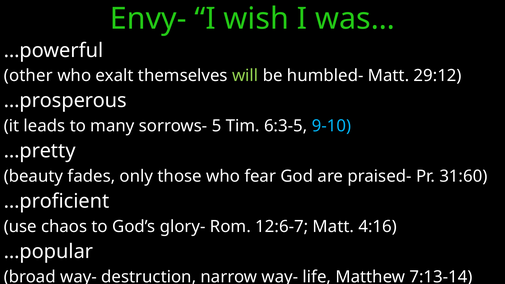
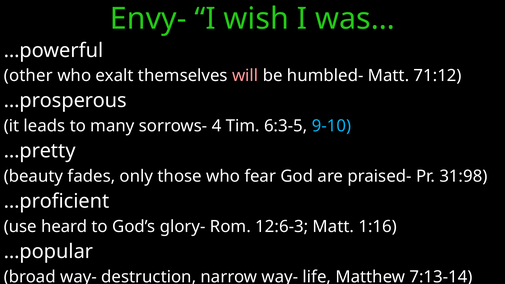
will colour: light green -> pink (245, 76)
29:12: 29:12 -> 71:12 (438, 76)
5: 5 -> 4 (216, 126)
31:60: 31:60 -> 31:98 (463, 176)
chaos: chaos -> heard (64, 227)
12:6-7: 12:6-7 -> 12:6-3 (282, 227)
4:16: 4:16 -> 1:16 (378, 227)
